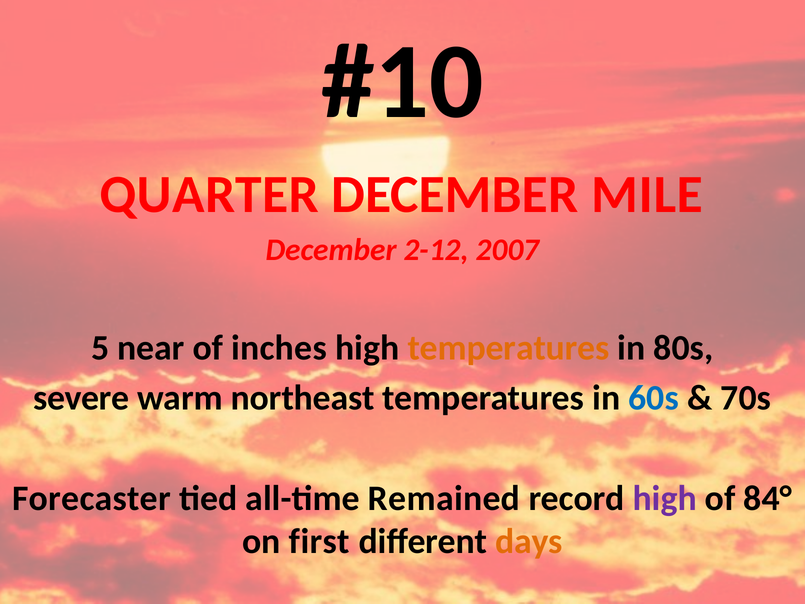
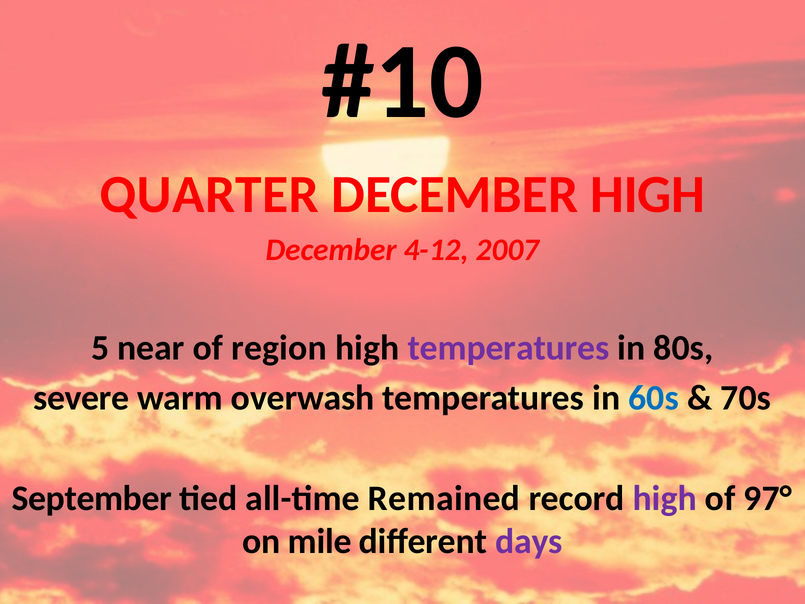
DECEMBER MILE: MILE -> HIGH (648, 194)
2-12: 2-12 -> 4-12 (436, 250)
inches: inches -> region (279, 348)
temperatures colour: orange -> purple (508, 348)
northeast: northeast -> overwash (303, 398)
Forecaster: Forecaster -> September (92, 498)
84°: 84° -> 97° (768, 498)
first: first -> mile (320, 541)
days colour: orange -> purple (529, 541)
